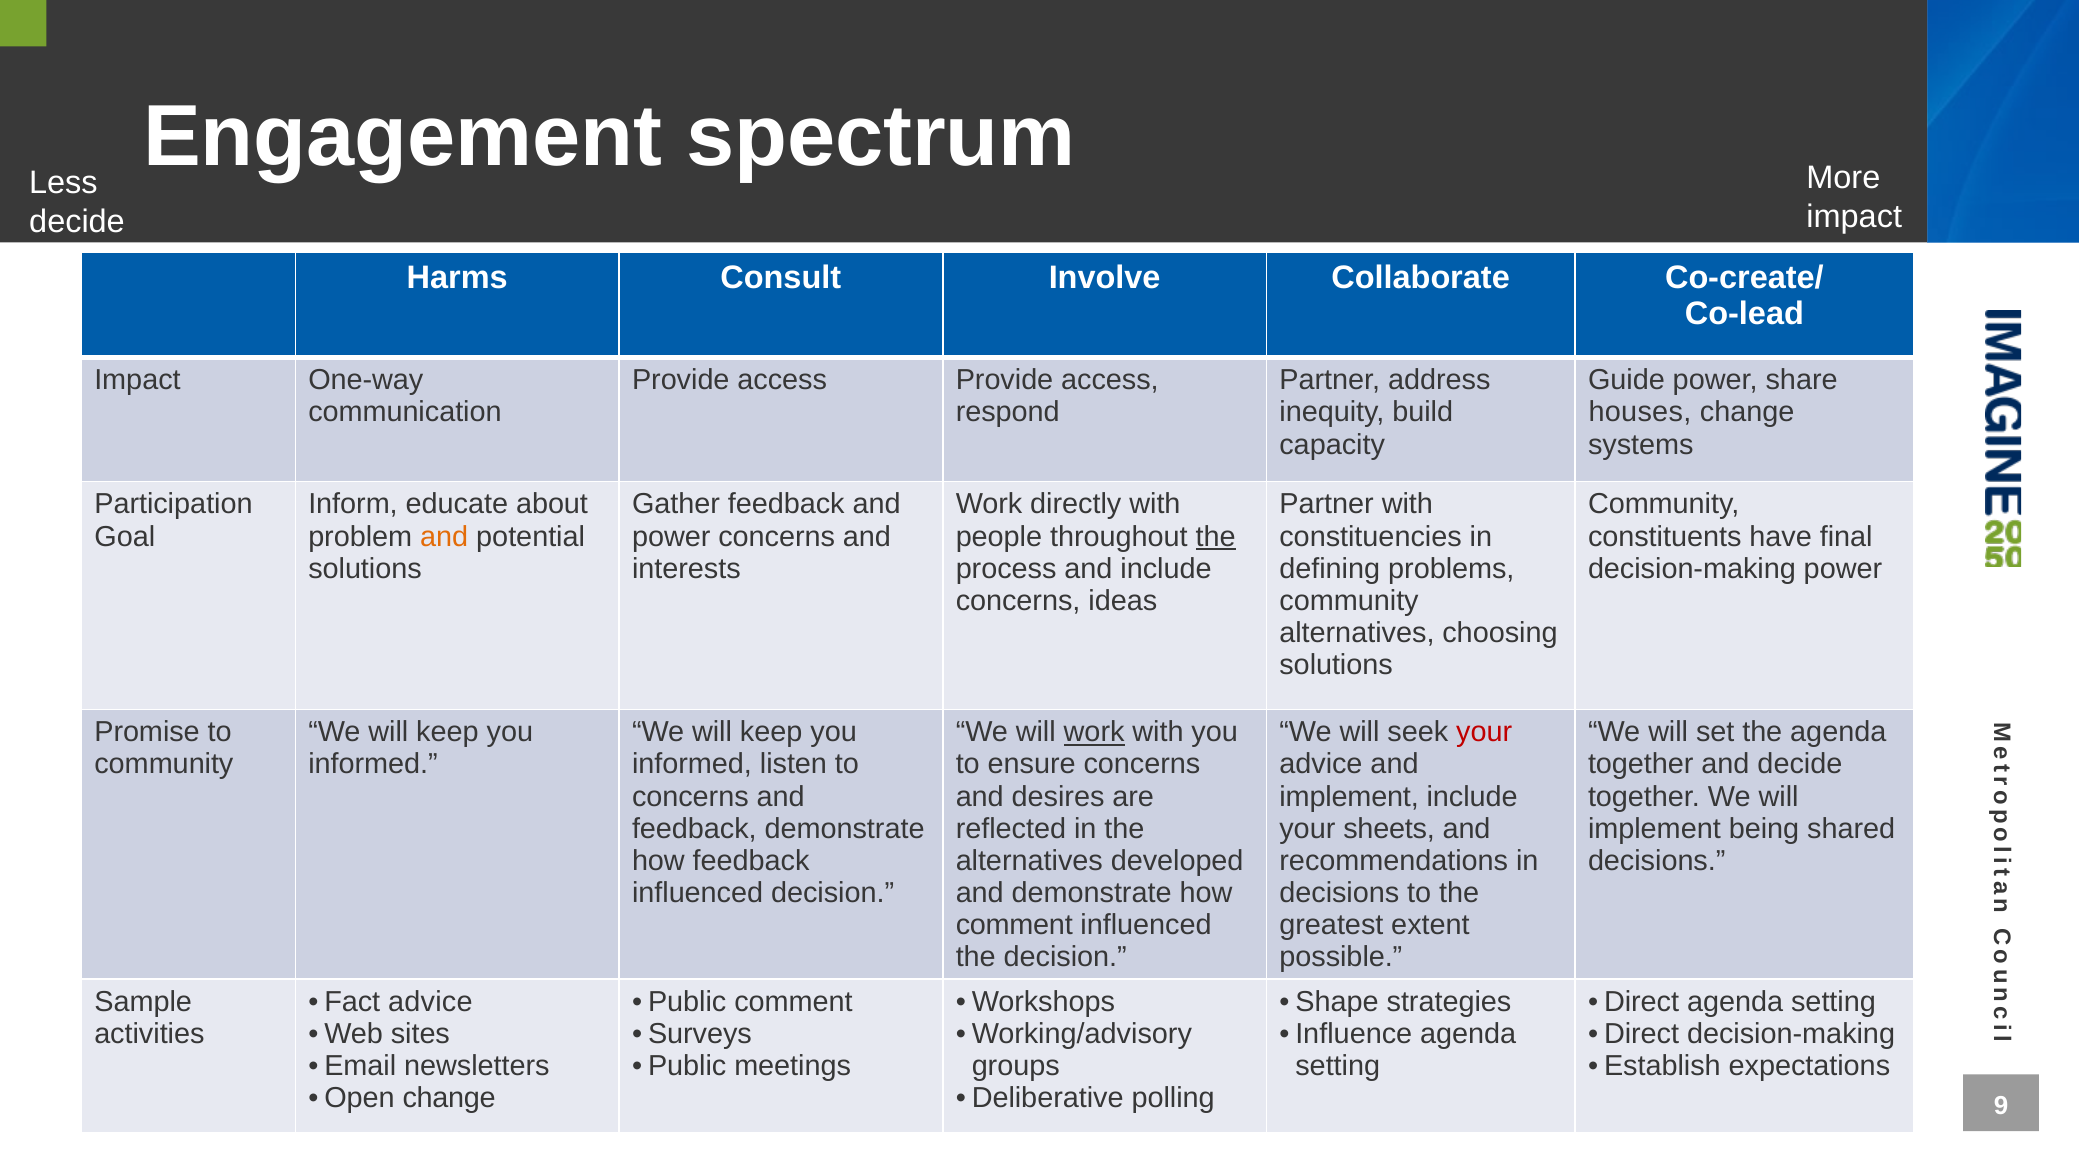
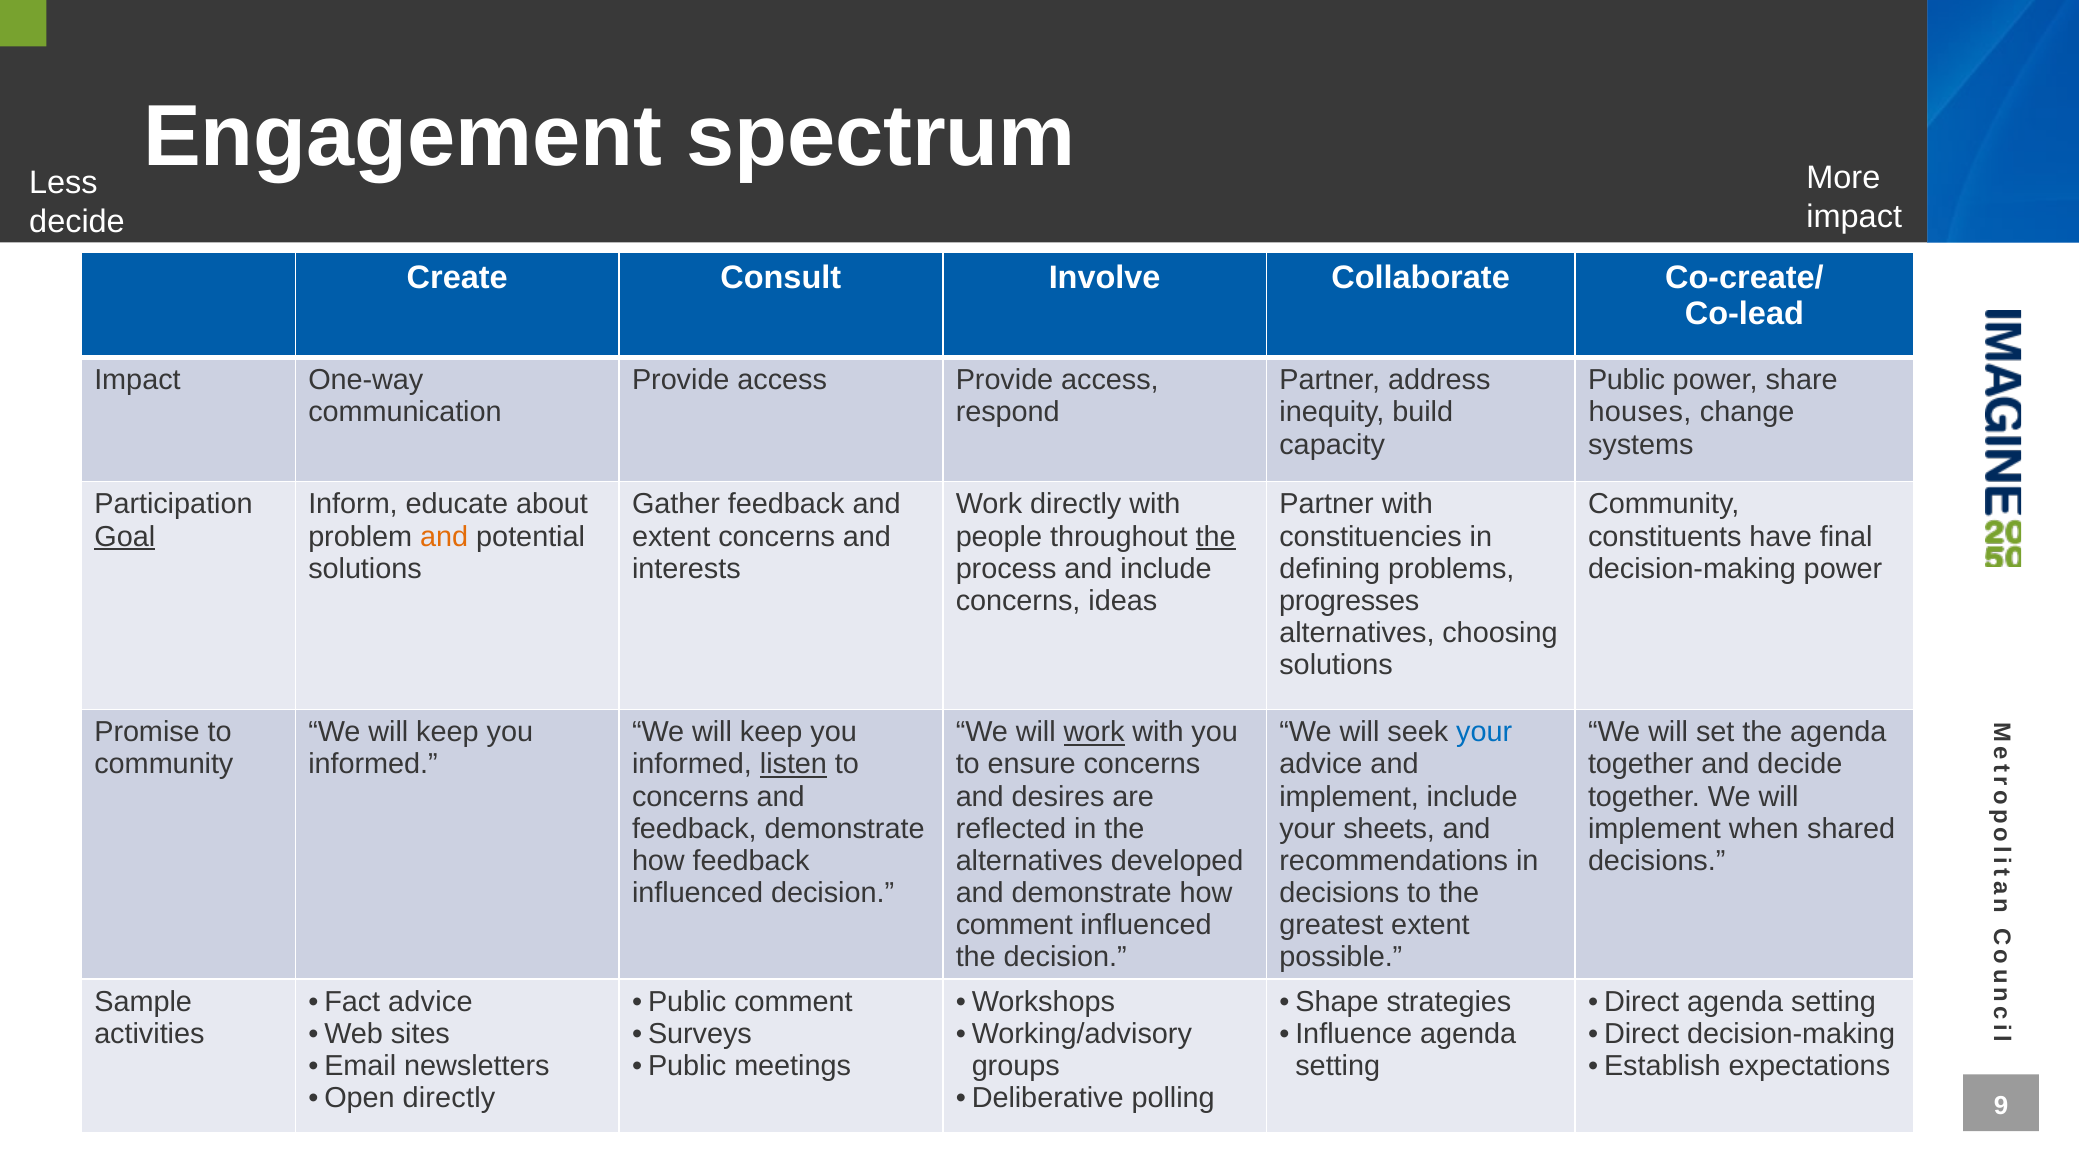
Harms: Harms -> Create (457, 277)
Guide: Guide -> Public (1627, 380)
Goal underline: none -> present (125, 536)
power: power -> extent (671, 536)
community: community -> progresses (1349, 600)
your colour: red -> blue (1484, 732)
listen underline: none -> present (793, 764)
being: being -> when (1764, 828)
Open change: change -> directly (449, 1098)
